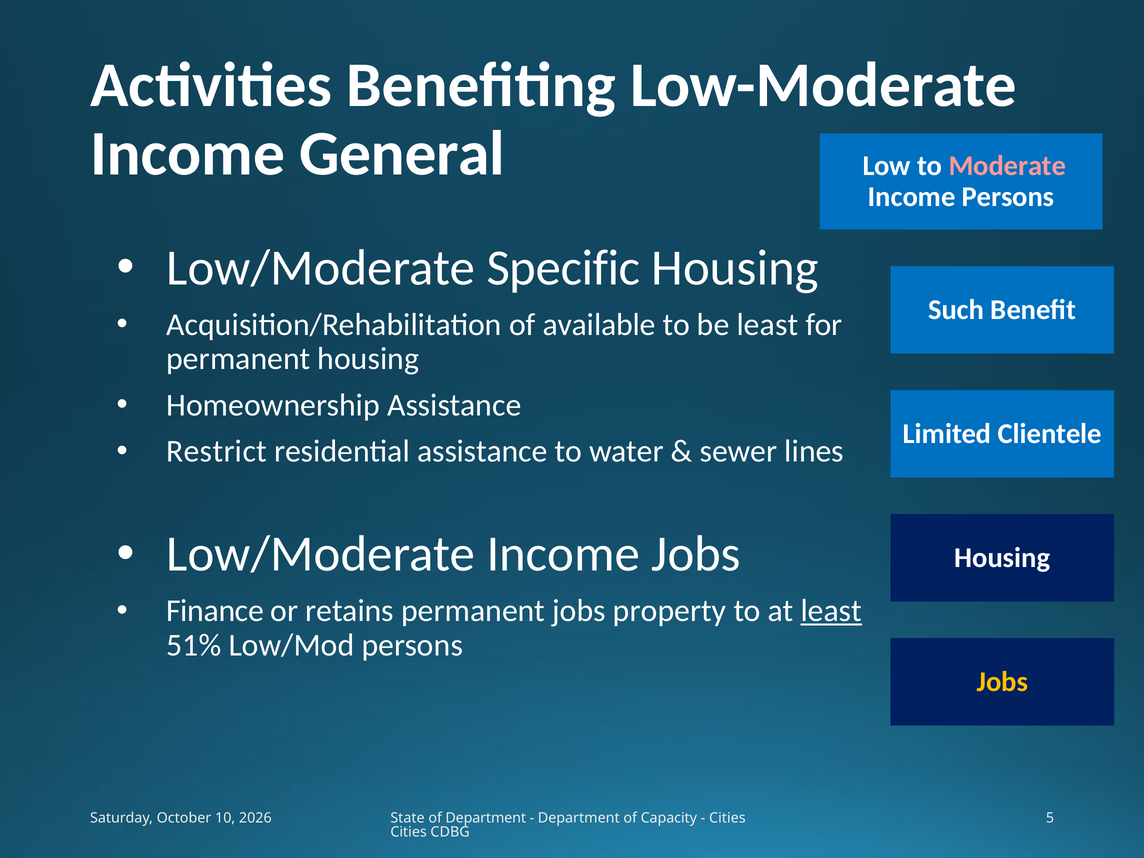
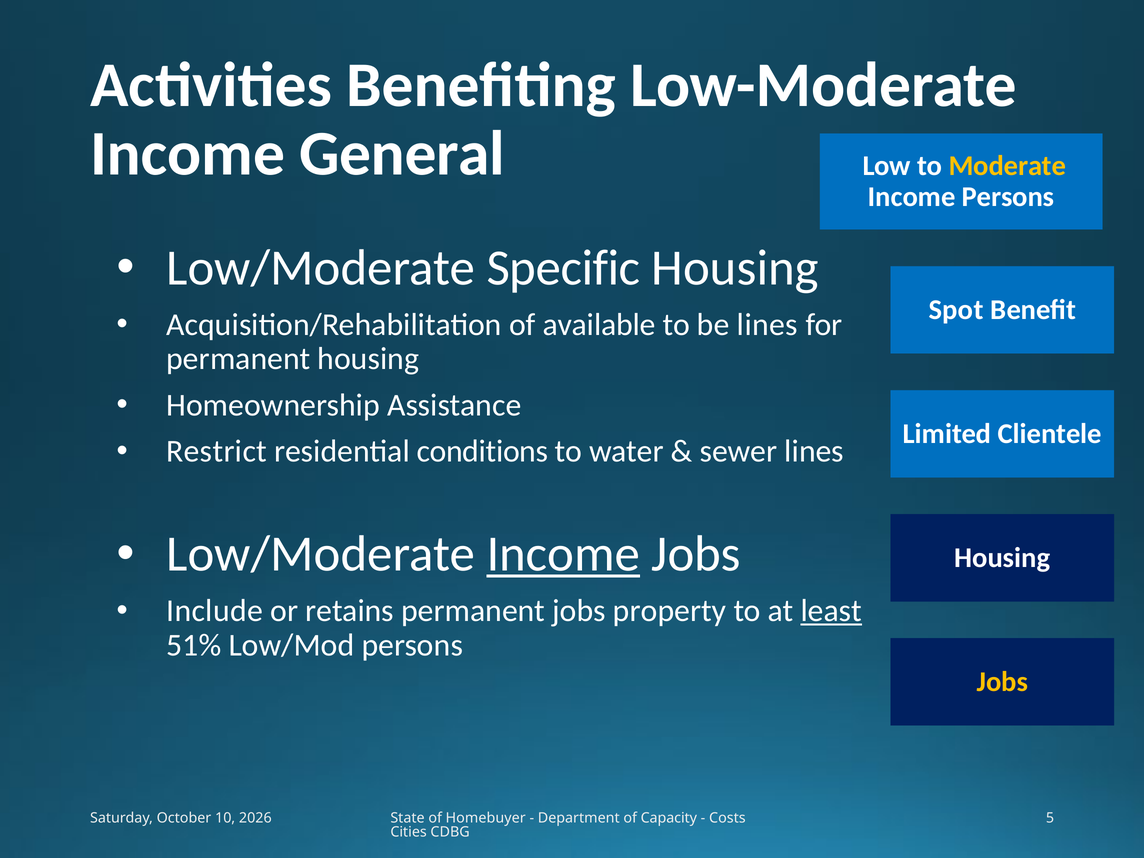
Moderate colour: pink -> yellow (1007, 166)
Such: Such -> Spot (956, 310)
be least: least -> lines (767, 325)
residential assistance: assistance -> conditions (482, 451)
Income underline: none -> present (563, 554)
Finance: Finance -> Include (215, 611)
of Department: Department -> Homebuyer (486, 818)
Cities: Cities -> Costs (727, 818)
